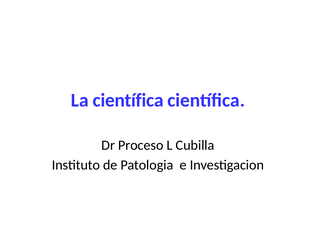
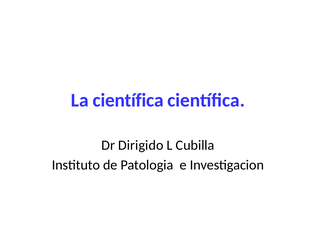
Proceso: Proceso -> Dirigido (141, 145)
